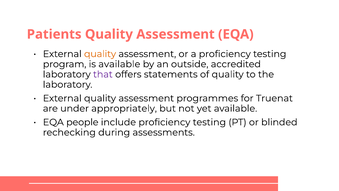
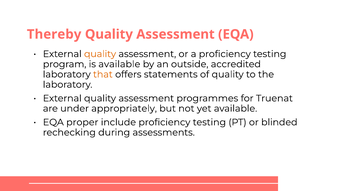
Patients: Patients -> Thereby (54, 34)
that colour: purple -> orange (103, 74)
people: people -> proper (82, 122)
